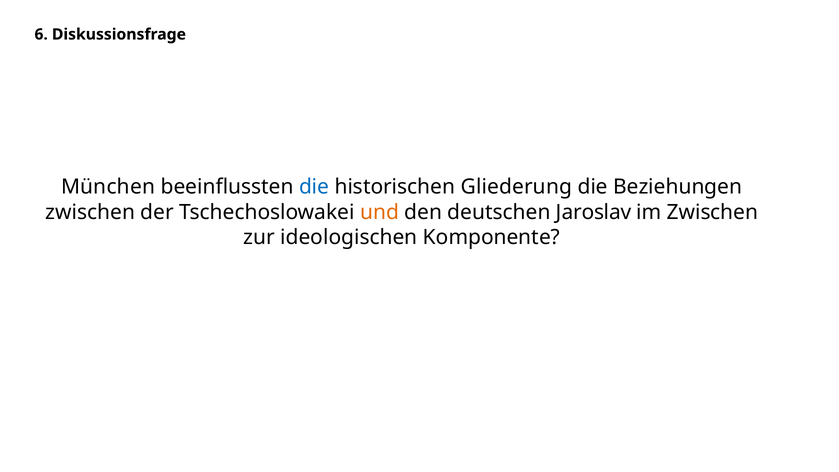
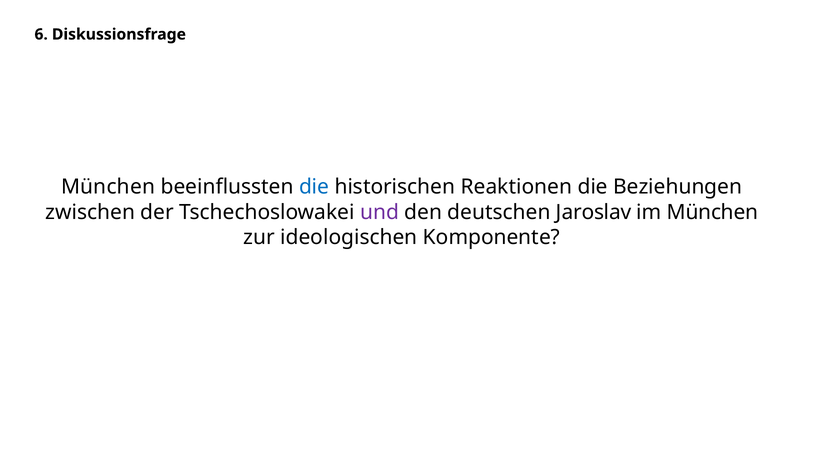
Gliederung: Gliederung -> Reaktionen (516, 187)
und colour: orange -> purple (379, 212)
im Zwischen: Zwischen -> München (713, 212)
